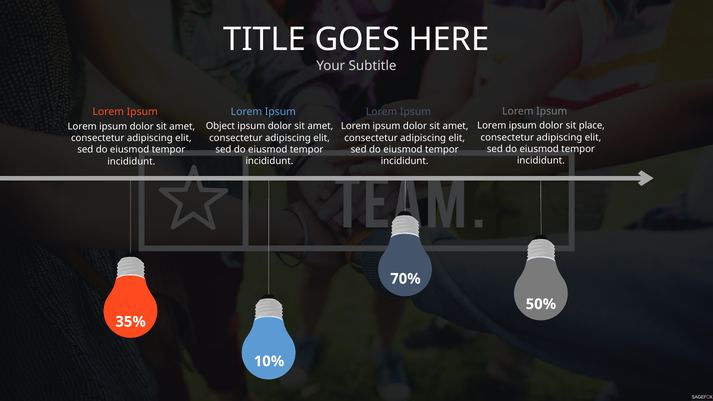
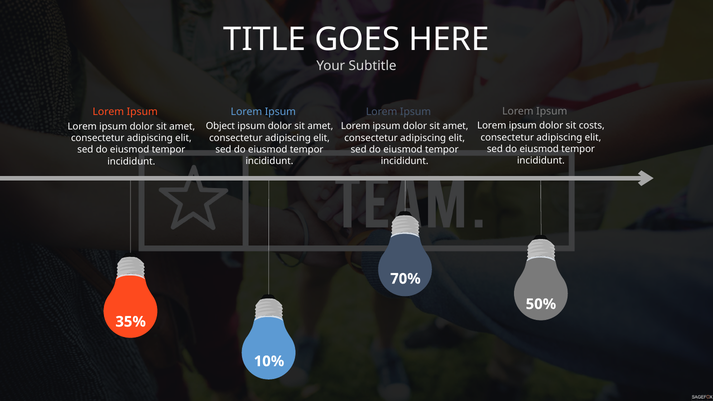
place: place -> costs (592, 126)
